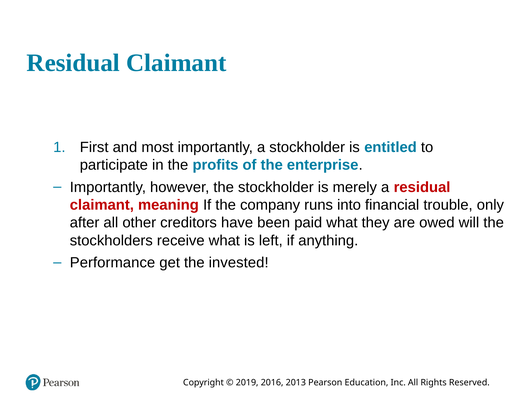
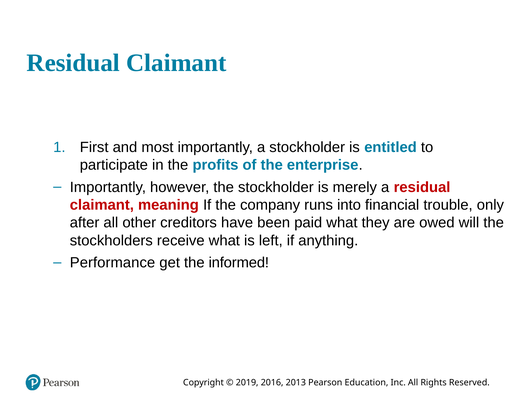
invested: invested -> informed (239, 263)
